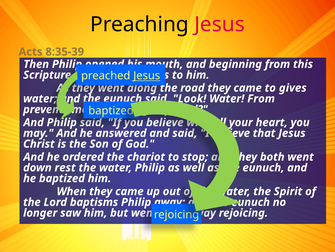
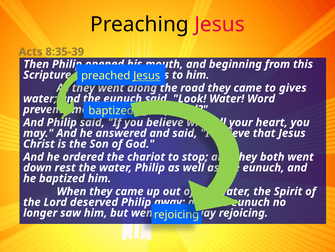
From: From -> Word (261, 98)
baptisms: baptisms -> deserved (94, 202)
